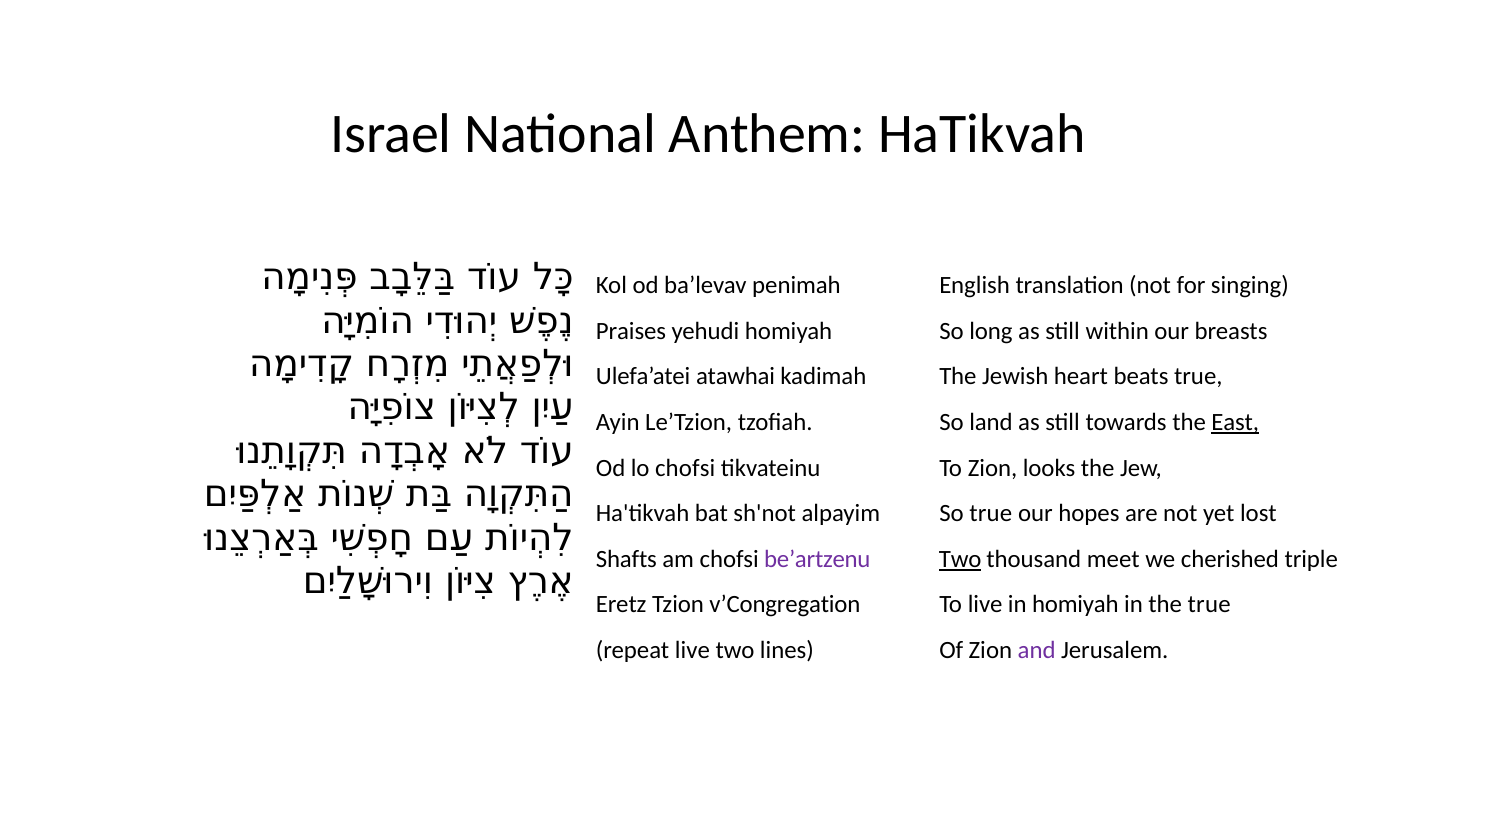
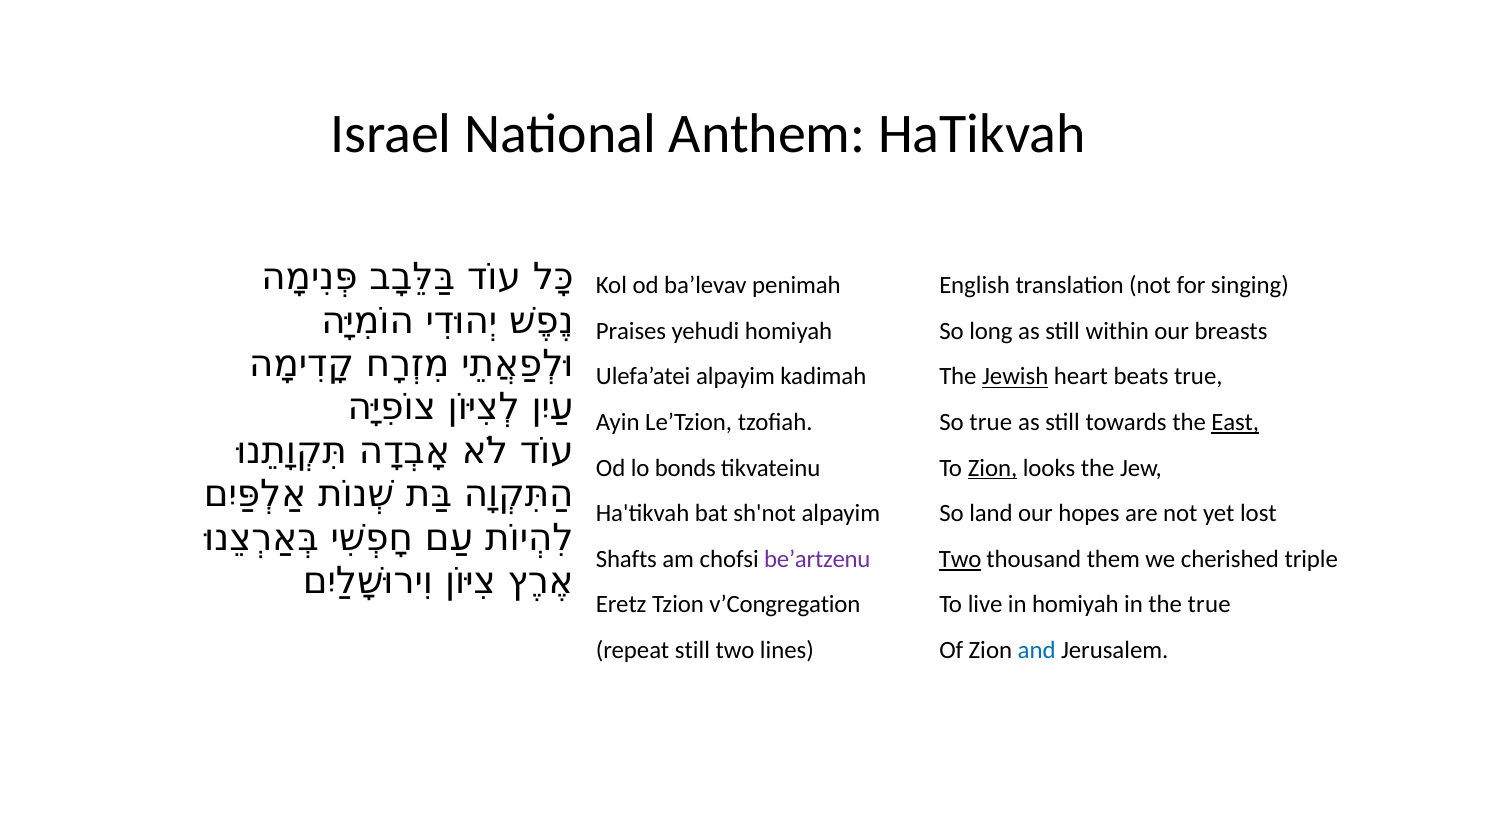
Ulefa’atei atawhai: atawhai -> alpayim (735, 377)
Jewish underline: none -> present (1015, 377)
So land: land -> true (991, 422)
lo chofsi: chofsi -> bonds (685, 468)
Zion underline: none -> present (993, 468)
So true: true -> land (991, 513)
meet: meet -> them (1113, 559)
repeat live: live -> still (692, 650)
and colour: purple -> blue (1037, 650)
